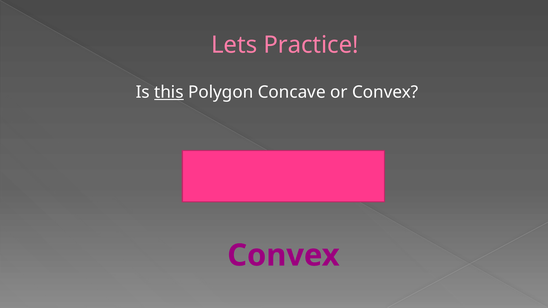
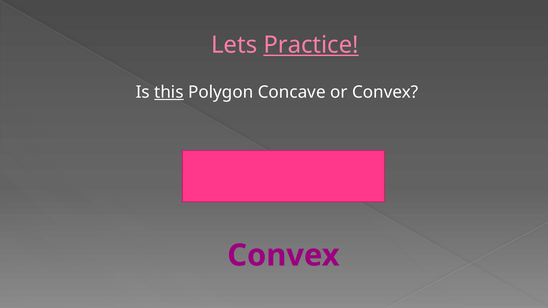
Practice underline: none -> present (311, 45)
